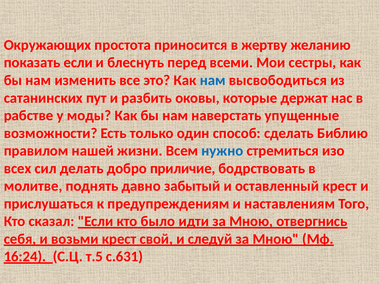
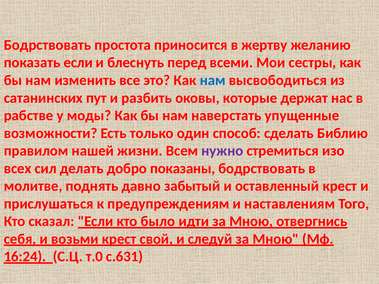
Окружающих: Окружающих -> Бодрствовать (47, 45)
нужно colour: blue -> purple (222, 151)
приличие: приличие -> показаны (183, 169)
т.5: т.5 -> т.0 (94, 257)
